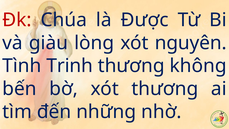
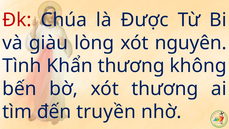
Trinh: Trinh -> Khẩn (70, 66)
những: những -> truyền (106, 112)
